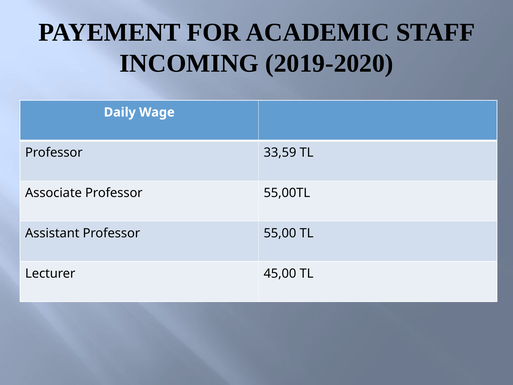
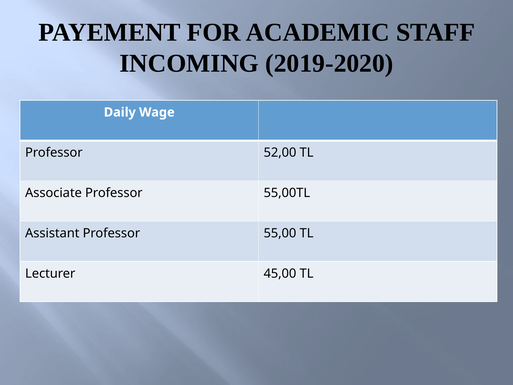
33,59: 33,59 -> 52,00 (280, 152)
